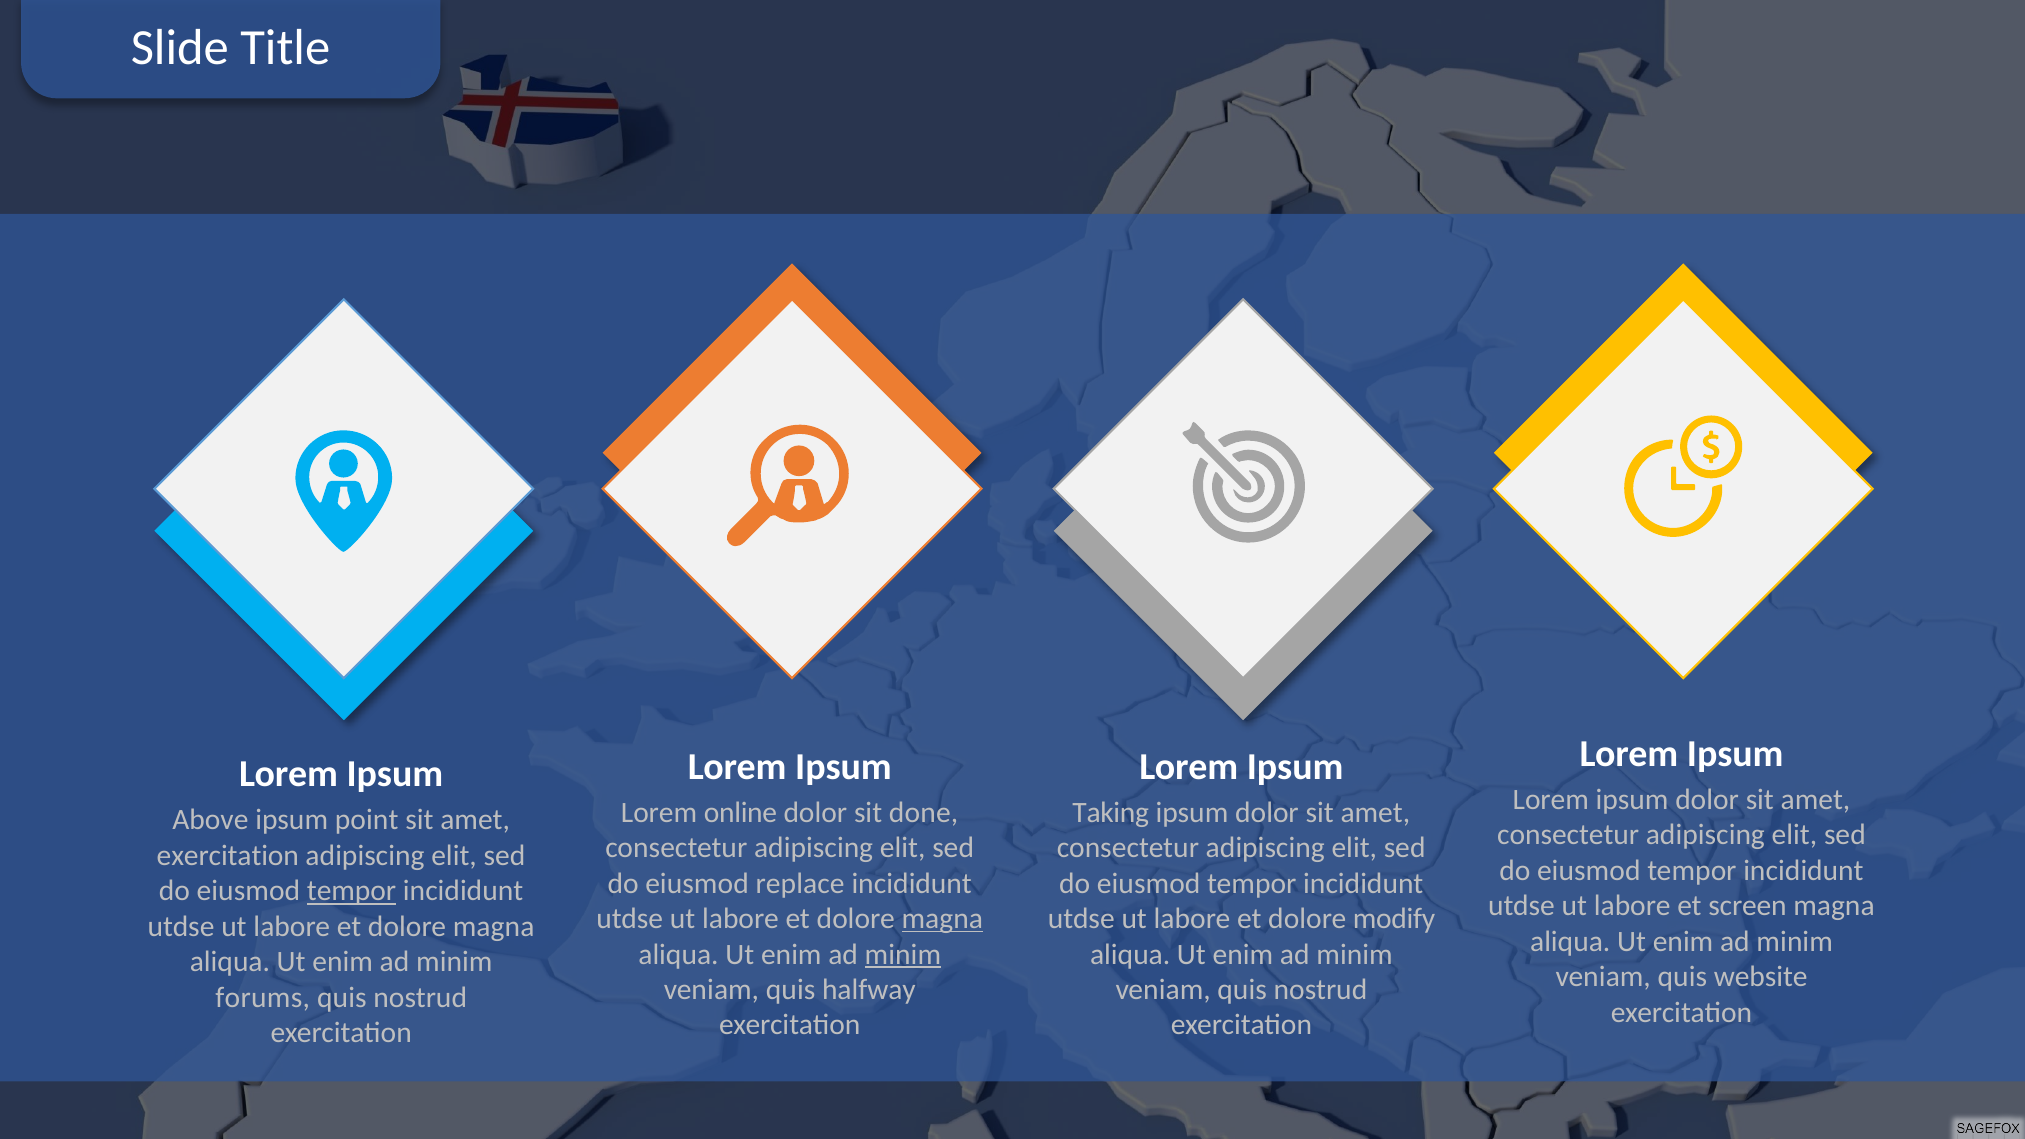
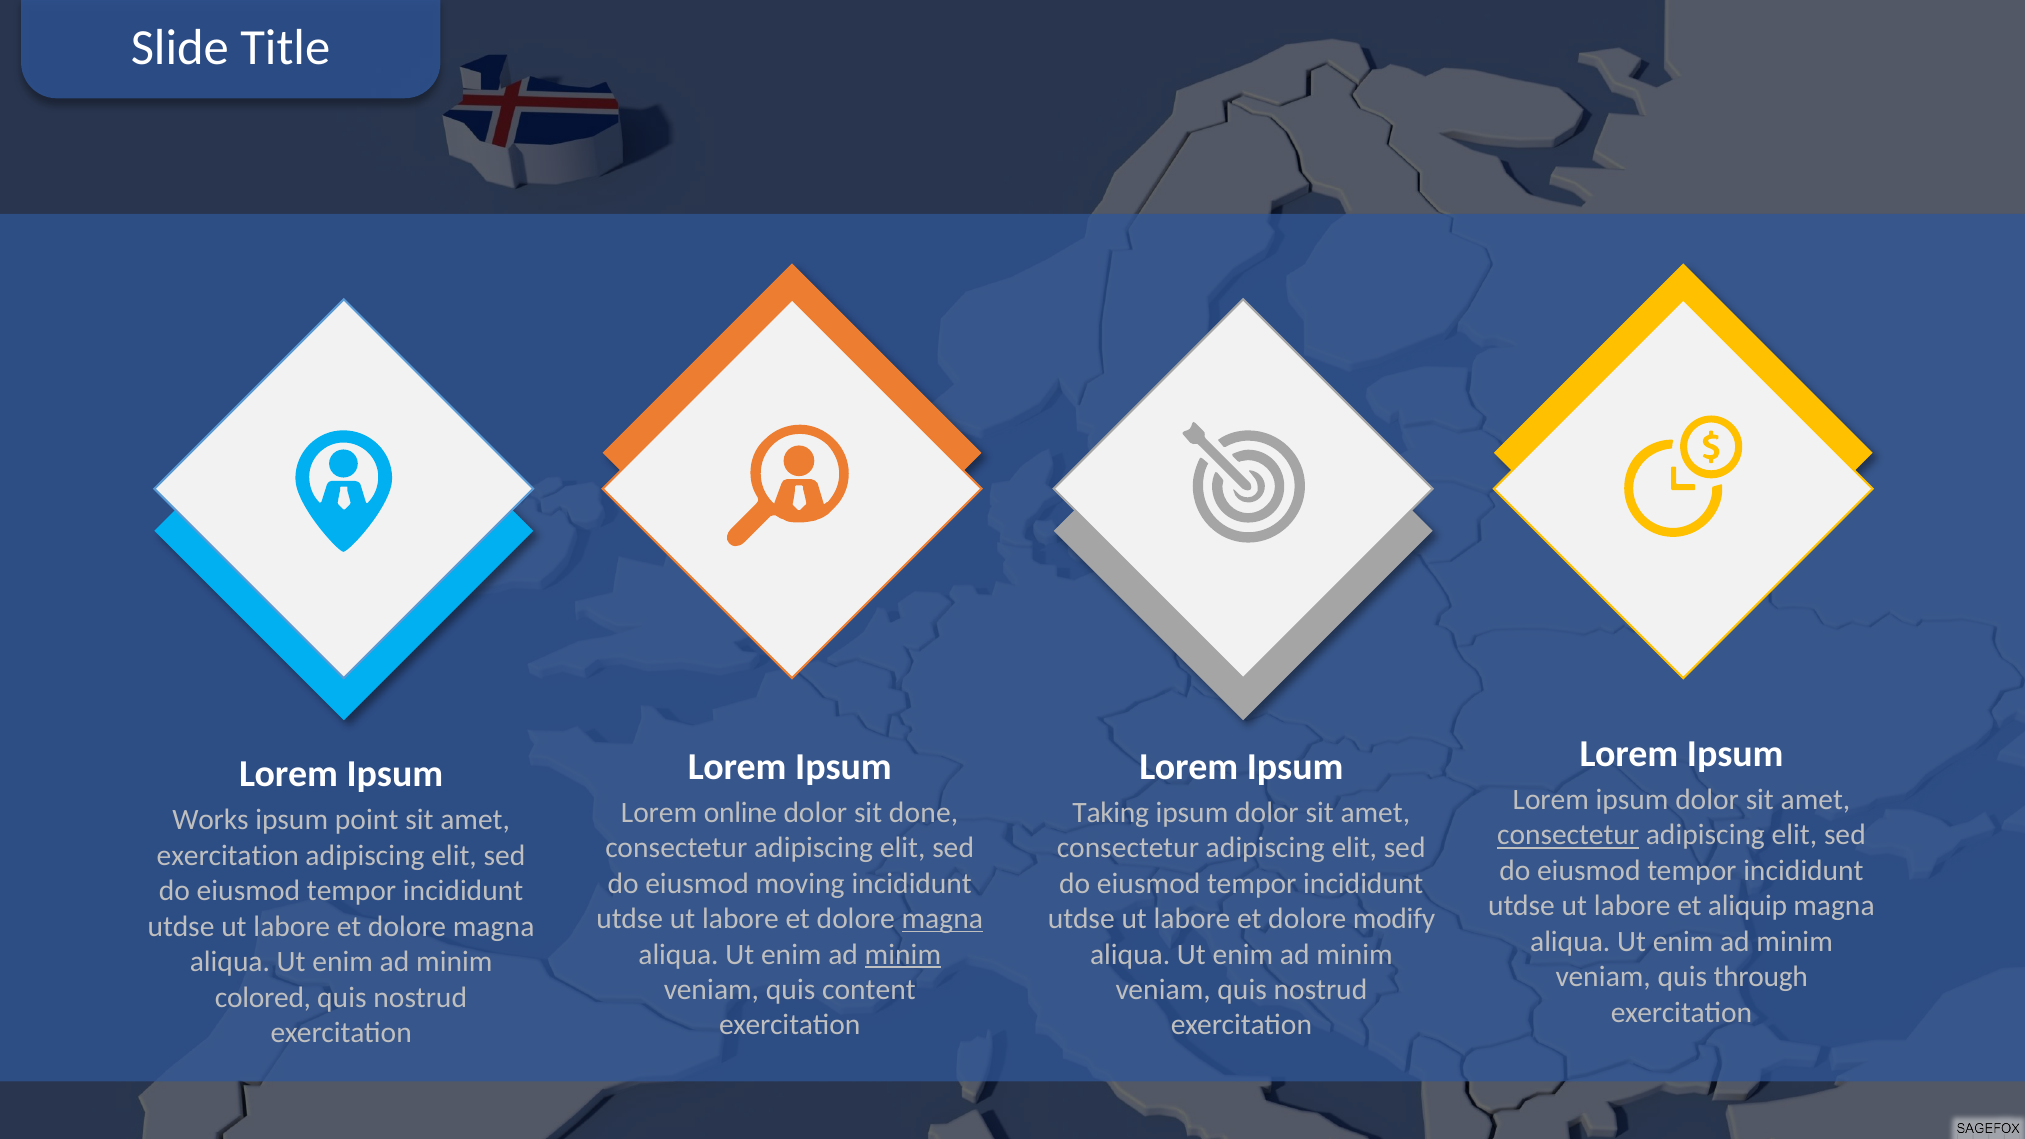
Above: Above -> Works (210, 820)
consectetur underline: none -> present (1568, 835)
replace: replace -> moving (800, 883)
tempor underline: present -> none (352, 891)
screen: screen -> aliquip (1748, 906)
website: website -> through (1761, 977)
halfway: halfway -> content (869, 990)
forums: forums -> colored (263, 997)
